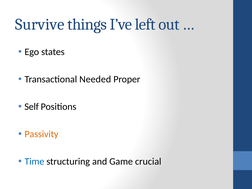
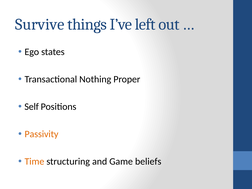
Needed: Needed -> Nothing (95, 79)
Time colour: blue -> orange (34, 162)
crucial: crucial -> beliefs (148, 162)
